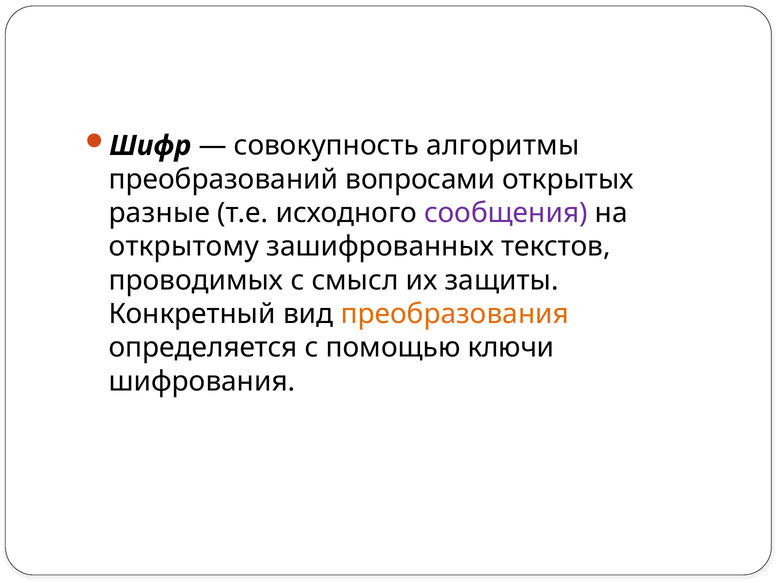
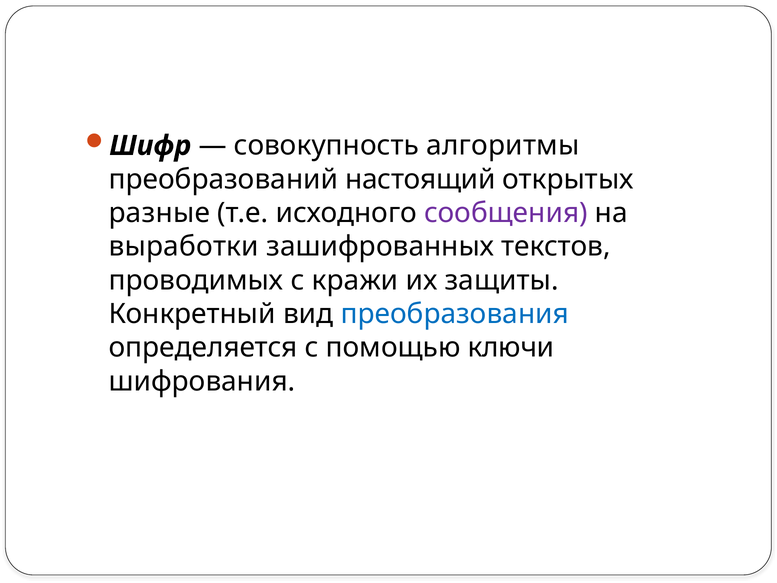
вопросами: вопросами -> настоящий (420, 179)
открытому: открытому -> выработки (184, 247)
смысл: смысл -> кражи (355, 280)
преобразования colour: orange -> blue (455, 314)
